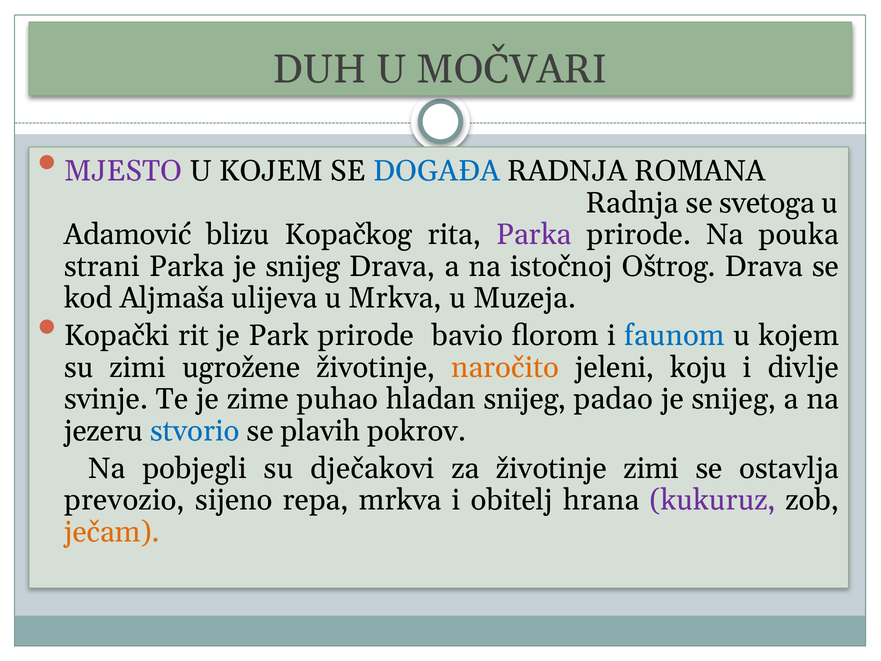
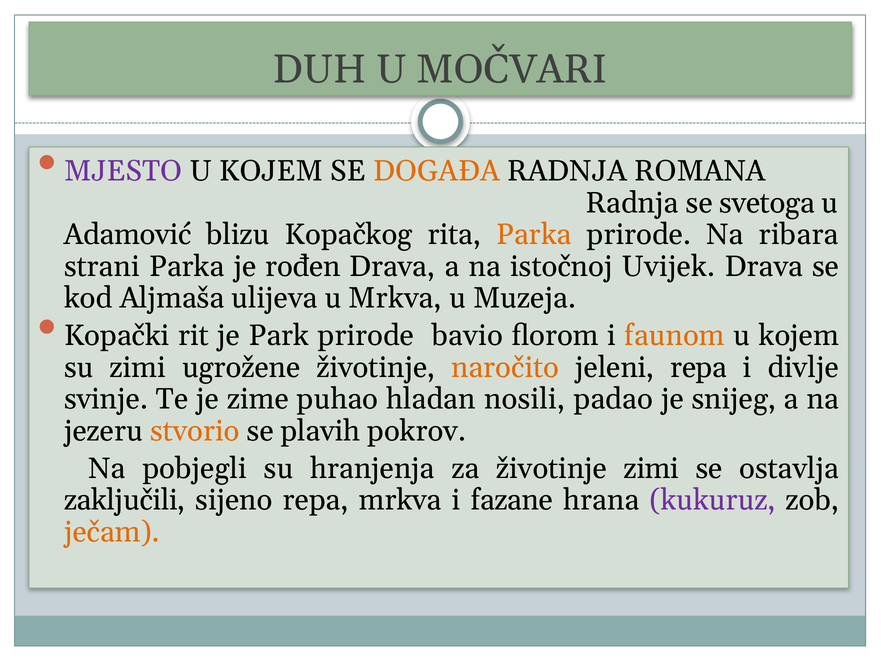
DOGAĐA colour: blue -> orange (437, 171)
Parka colour: purple -> orange (534, 235)
pouka: pouka -> ribara (799, 235)
Parka je snijeg: snijeg -> rođen (303, 266)
Oštrog: Oštrog -> Uvijek (669, 266)
faunom colour: blue -> orange (675, 336)
jeleni koju: koju -> repa (699, 367)
hladan snijeg: snijeg -> nosili (525, 399)
stvorio colour: blue -> orange (195, 431)
dječakovi: dječakovi -> hranjenja (372, 468)
prevozio: prevozio -> zaključili (125, 500)
obitelj: obitelj -> fazane (512, 500)
